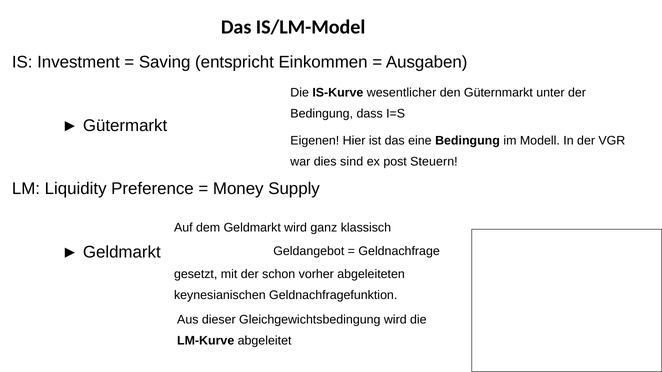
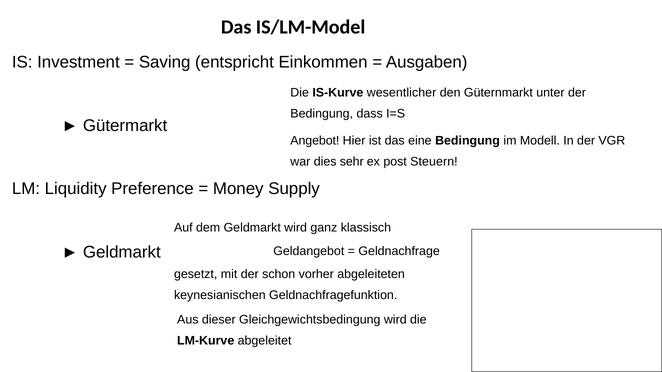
Eigenen: Eigenen -> Angebot (315, 141)
sind: sind -> sehr (352, 162)
